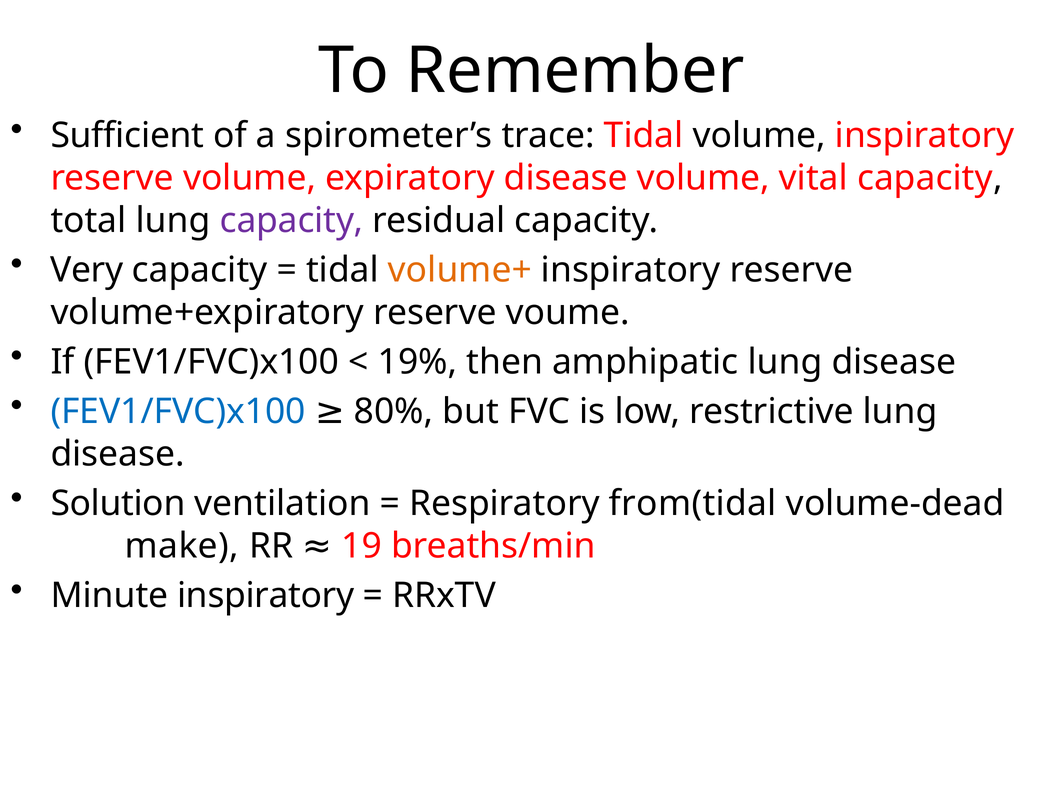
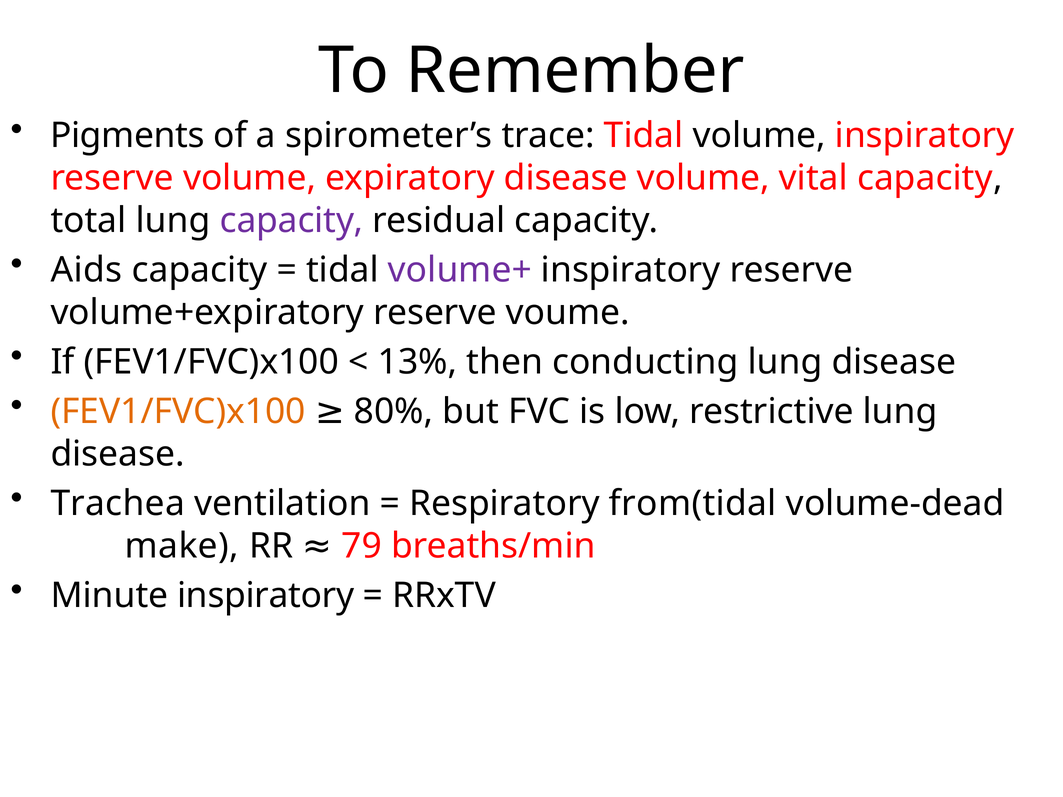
Sufficient: Sufficient -> Pigments (127, 135)
Very: Very -> Aids (86, 270)
volume+ colour: orange -> purple (460, 270)
19%: 19% -> 13% (417, 362)
amphipatic: amphipatic -> conducting (645, 362)
FEV1/FVC)x100 colour: blue -> orange (178, 412)
Solution: Solution -> Trachea (118, 504)
19: 19 -> 79 (362, 546)
